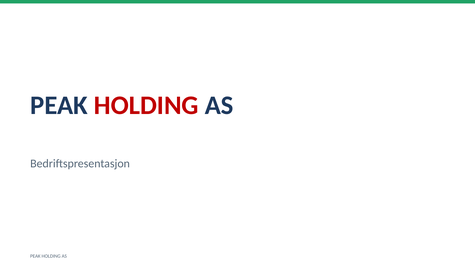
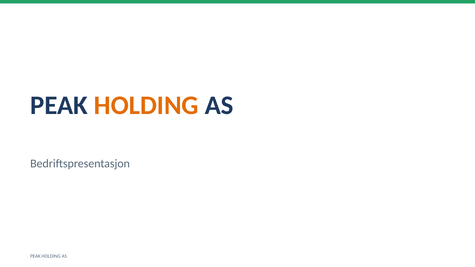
HOLDING colour: red -> orange (146, 105)
